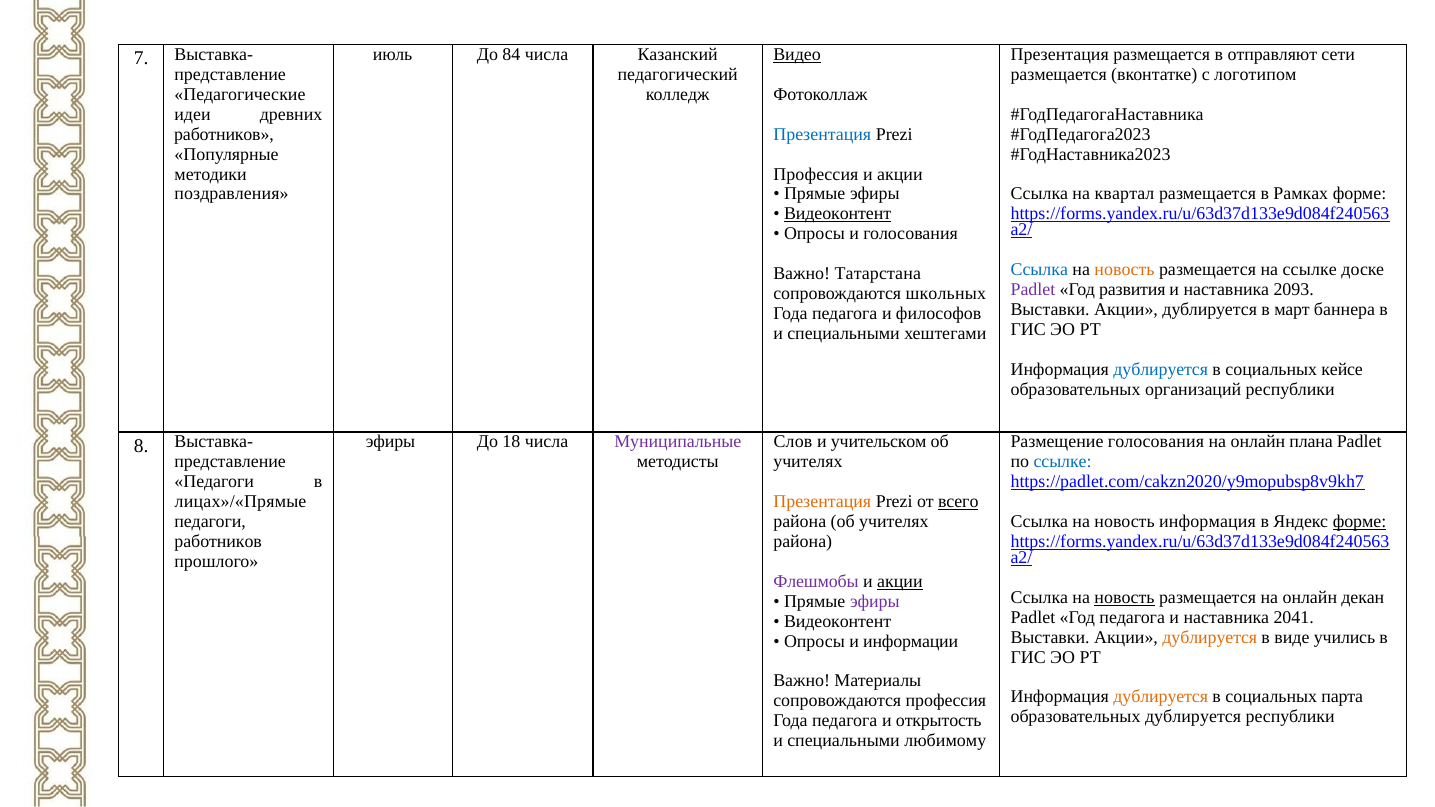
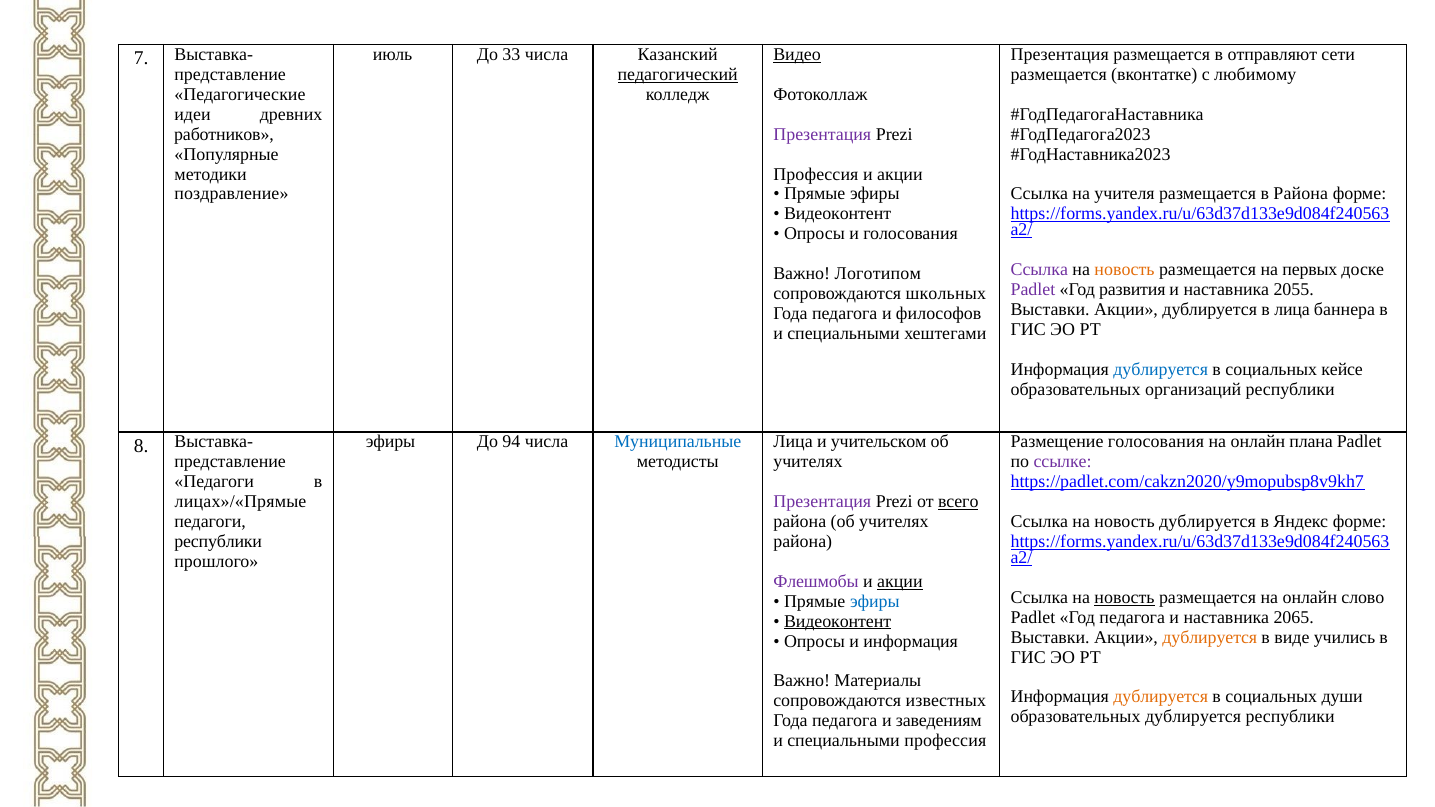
84: 84 -> 33 (511, 55)
педагогический underline: none -> present (678, 75)
логотипом: логотипом -> любимому (1255, 75)
Презентация colour: blue -> purple (822, 134)
поздравления: поздравления -> поздравление (231, 194)
квартал: квартал -> учителя (1125, 194)
в Рамках: Рамках -> Района (1301, 194)
Видеоконтент underline: present -> none (838, 214)
Ссылка colour: blue -> purple (1039, 270)
на ссылке: ссылке -> первых (1310, 270)
Татарстана: Татарстана -> Логотипом (878, 274)
2093: 2093 -> 2055 (1294, 290)
в март: март -> лица (1292, 310)
18: 18 -> 94 (511, 442)
Муниципальные colour: purple -> blue (678, 442)
Слов: Слов -> Лица (793, 442)
ссылке colour: blue -> purple (1063, 462)
Презентация colour: orange -> purple (822, 502)
новость информация: информация -> дублируется (1207, 522)
форме underline: present -> none (1360, 522)
работников: работников -> республики (218, 542)
декан: декан -> слово (1363, 597)
эфиры colour: purple -> blue (875, 601)
2041: 2041 -> 2065 (1294, 617)
Видеоконтент underline: none -> present (838, 621)
и информации: информации -> информация (911, 641)
парта: парта -> души (1342, 697)
сопровождаются профессия: профессия -> известных (946, 701)
открытость: открытость -> заведениям (939, 721)
специальными любимому: любимому -> профессия (945, 741)
